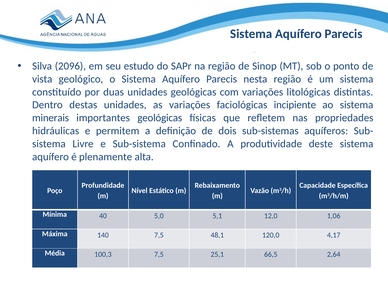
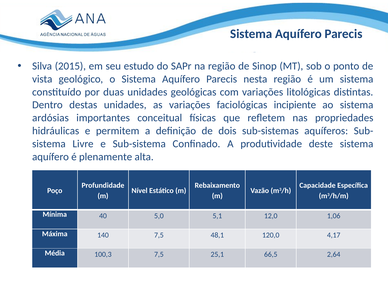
2096: 2096 -> 2015 (70, 66)
minerais: minerais -> ardósias (50, 118)
importantes geológicas: geológicas -> conceitual (160, 118)
